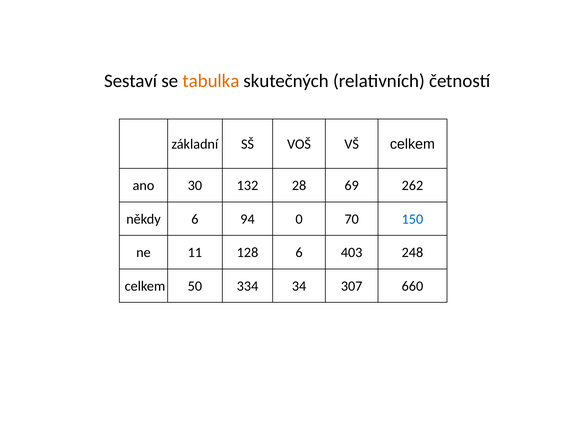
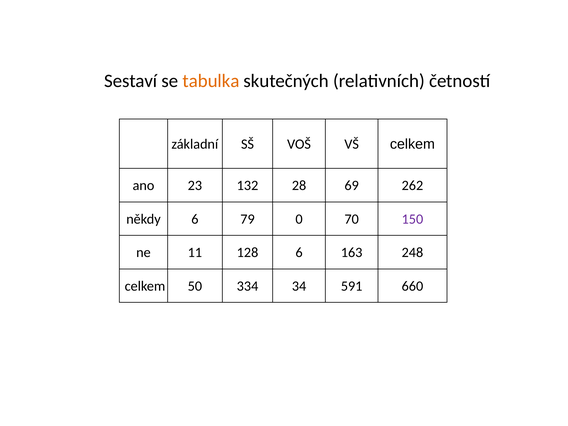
30: 30 -> 23 (195, 186)
94: 94 -> 79 (248, 219)
150 colour: blue -> purple (412, 219)
403: 403 -> 163 (352, 253)
307: 307 -> 591 (352, 286)
